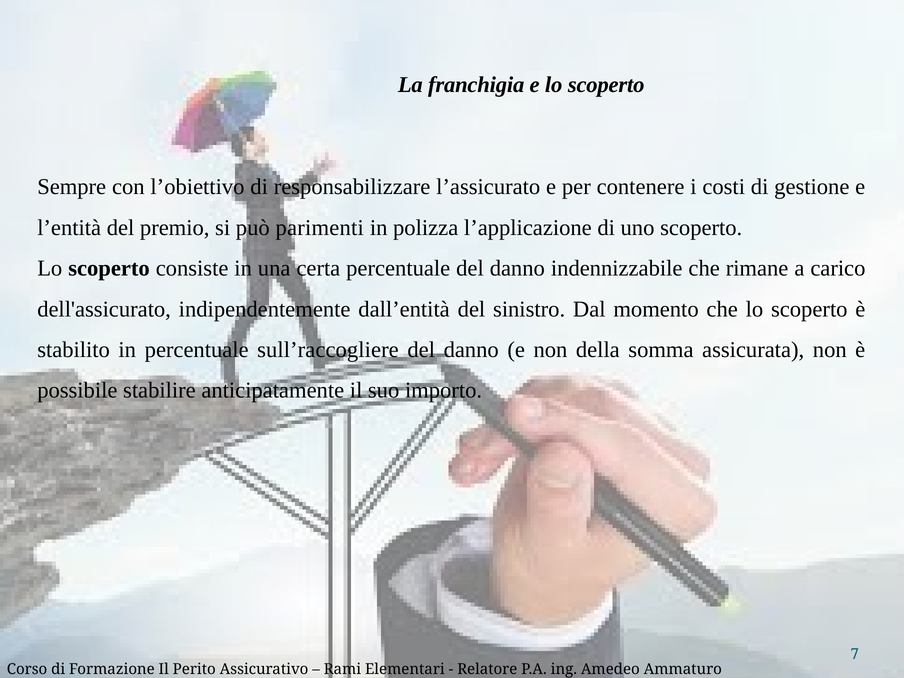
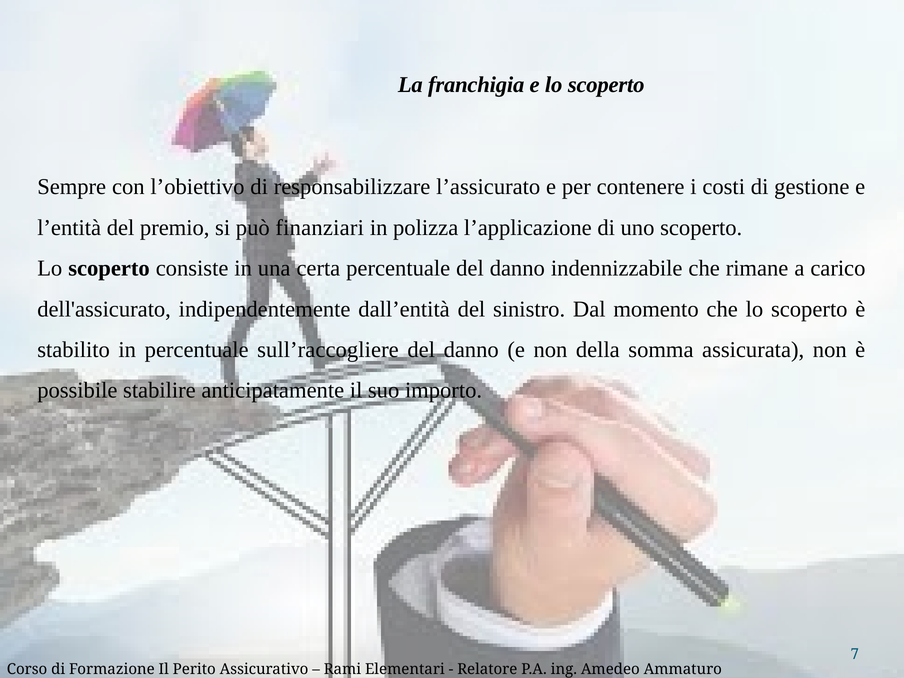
parimenti: parimenti -> finanziari (320, 228)
